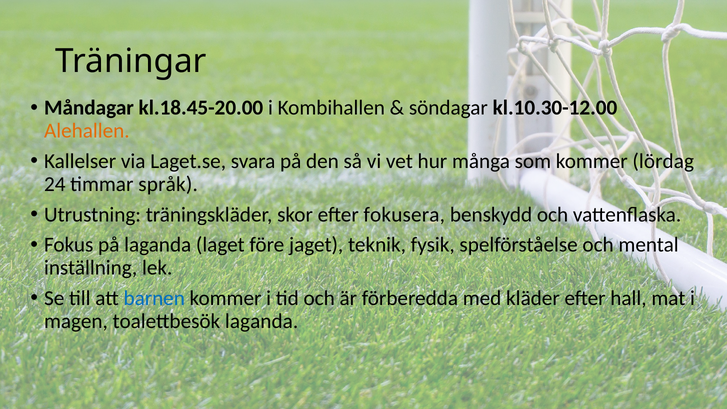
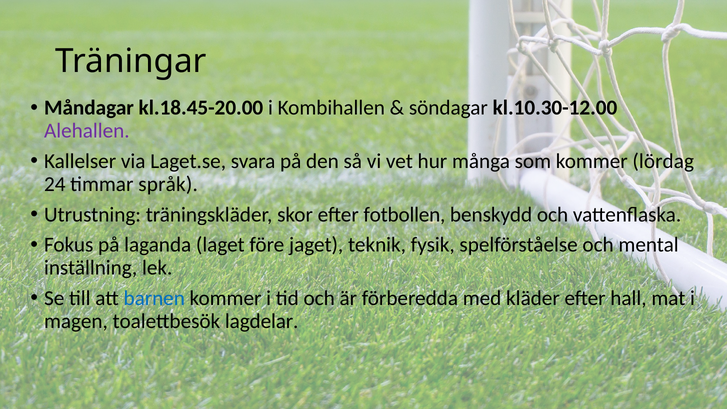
Alehallen colour: orange -> purple (87, 131)
fokusera: fokusera -> fotbollen (404, 215)
toalettbesök laganda: laganda -> lagdelar (262, 321)
